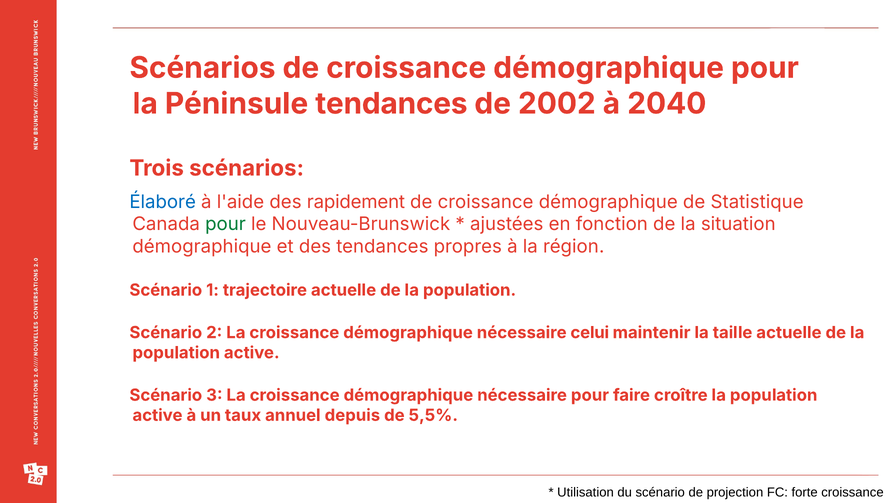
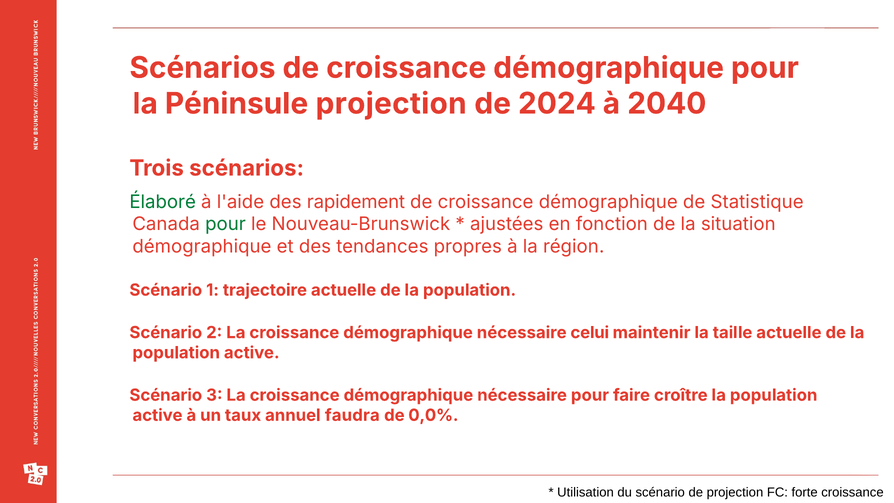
Péninsule tendances: tendances -> projection (391, 104)
2002: 2002 -> 2024 (557, 104)
Élaboré colour: blue -> green (163, 202)
depuis: depuis -> faudra (352, 415)
5,5%: 5,5% -> 0,0% (433, 415)
